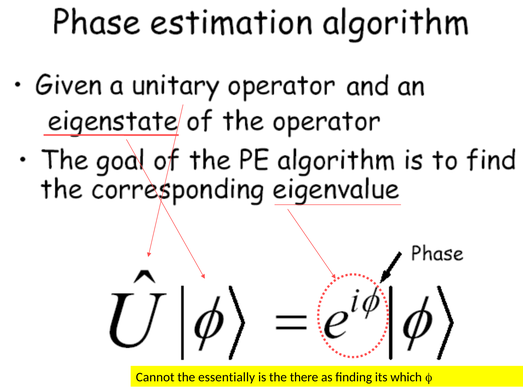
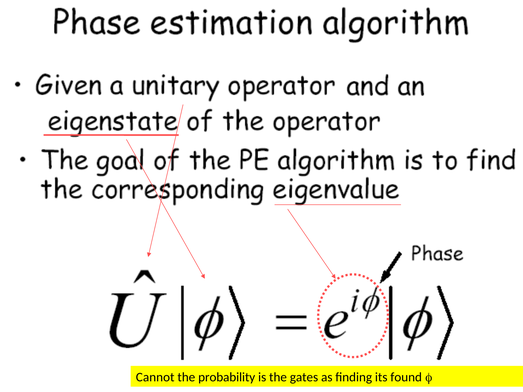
essentially: essentially -> probability (227, 377)
there: there -> gates (304, 377)
which: which -> found (406, 377)
